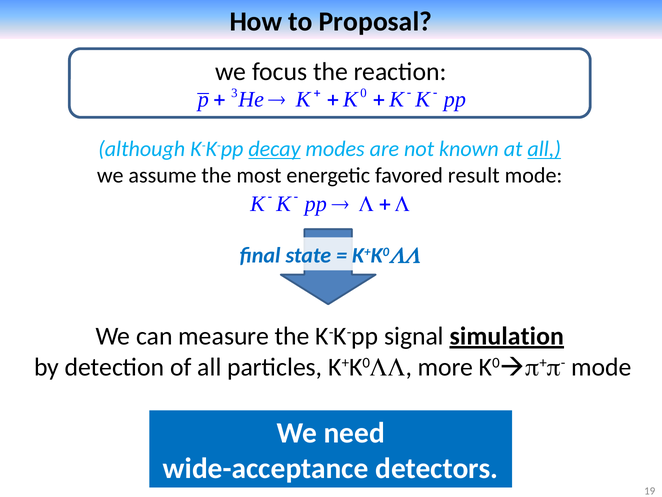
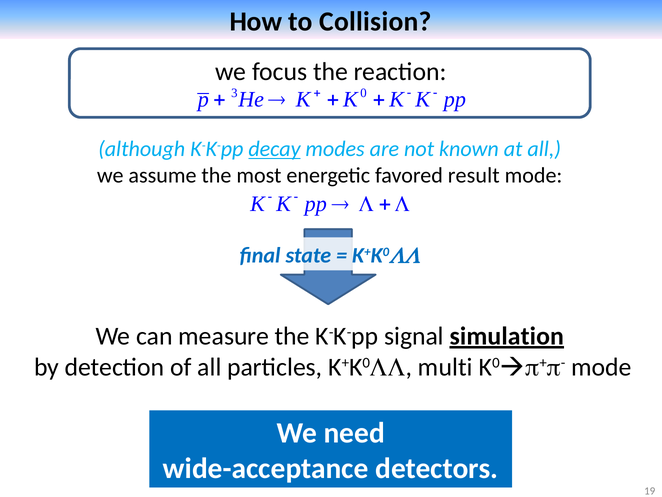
Proposal: Proposal -> Collision (375, 22)
all underline: present -> none (544, 149)
more: more -> multi (445, 367)
